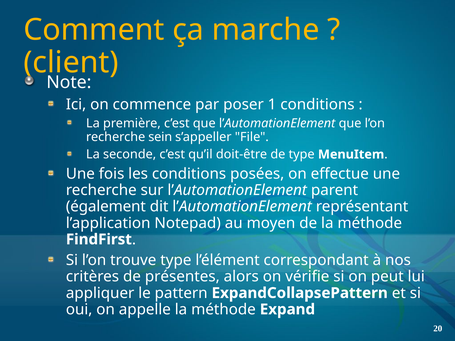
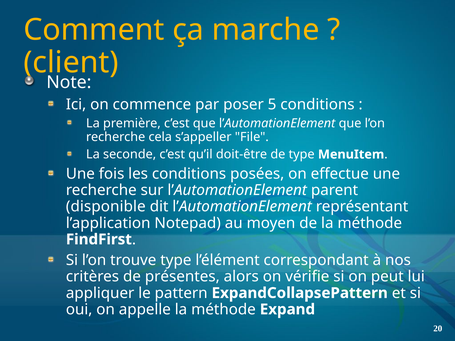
1: 1 -> 5 (272, 105)
sein: sein -> cela (160, 137)
également: également -> disponible (106, 207)
